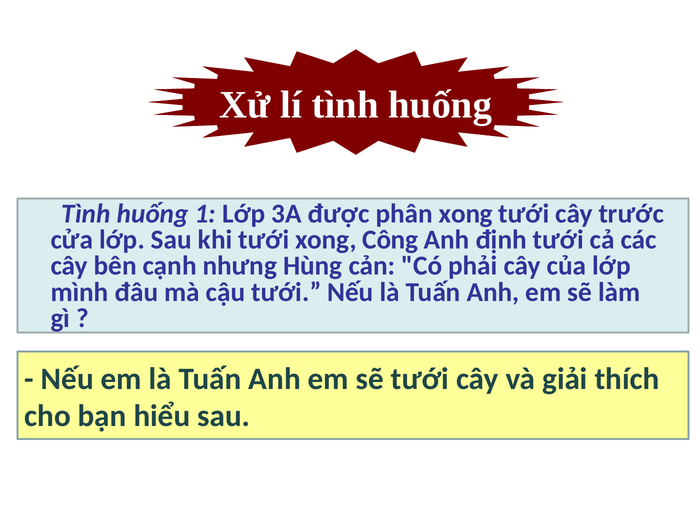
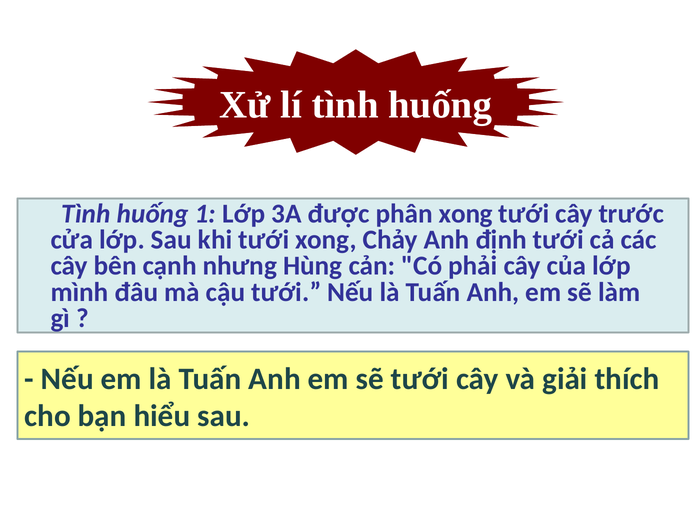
Công: Công -> Chảy (390, 240)
